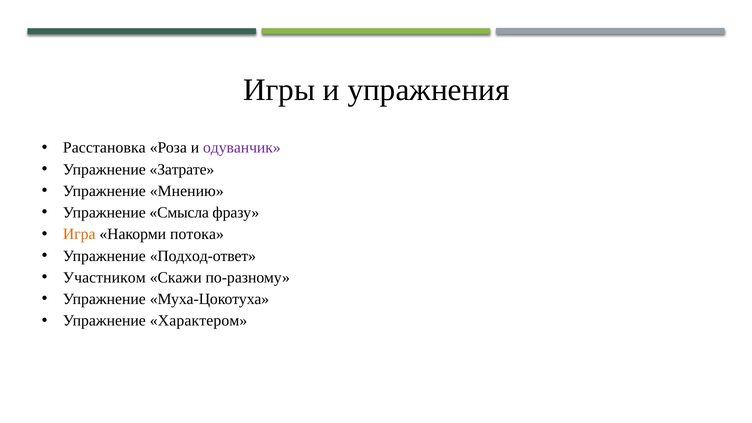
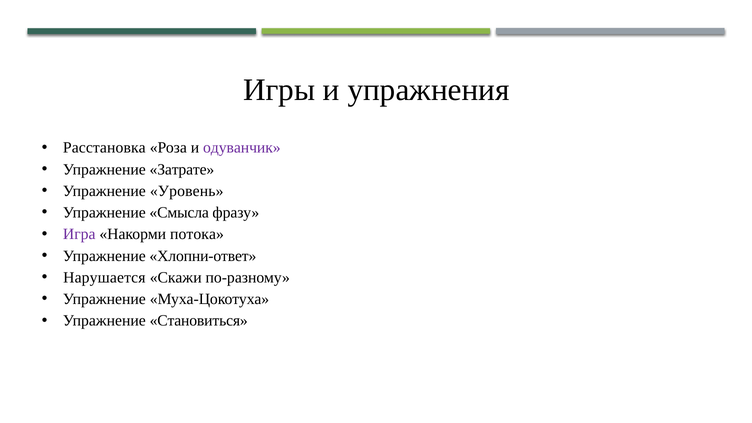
Мнению: Мнению -> Уровень (187, 191)
Игра colour: orange -> purple (79, 234)
Подход-ответ: Подход-ответ -> Хлопни-ответ (203, 256)
Участником: Участником -> Нарушается (104, 278)
Характером: Характером -> Становиться (199, 321)
